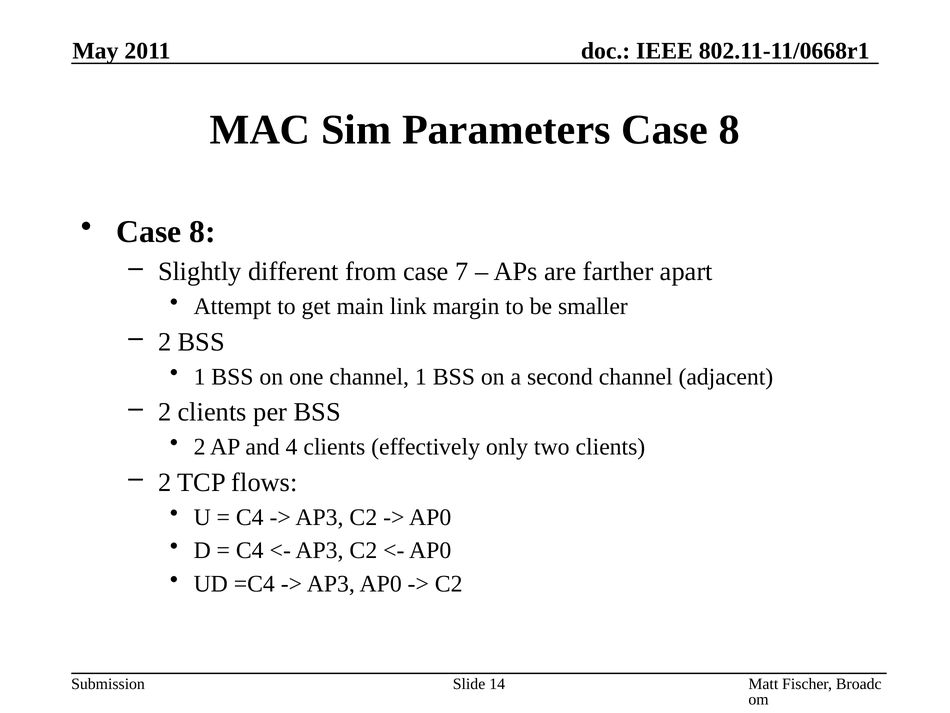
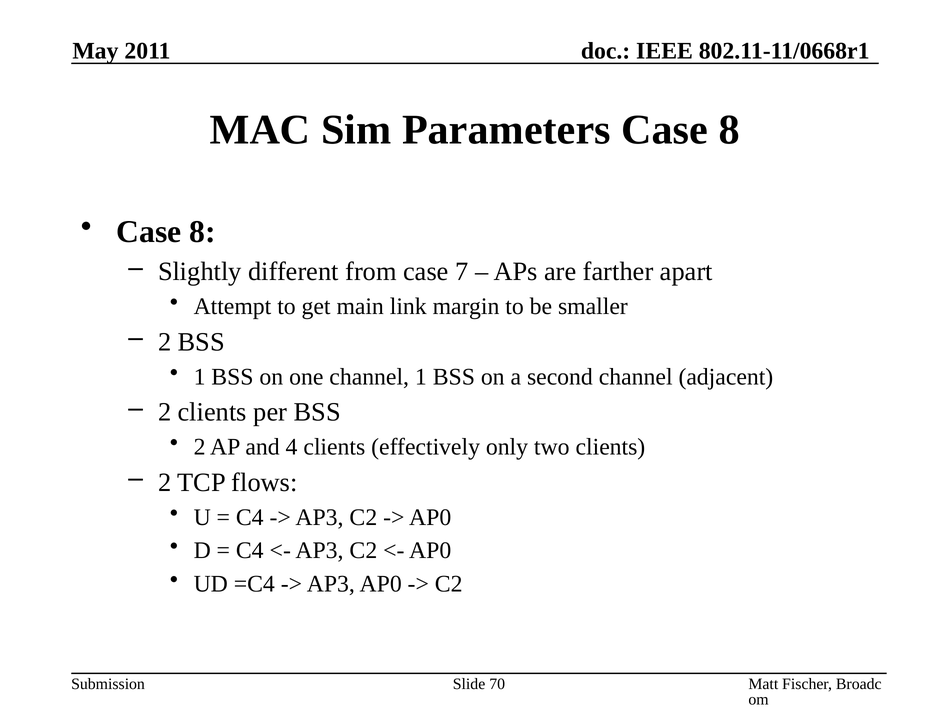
14: 14 -> 70 (497, 683)
